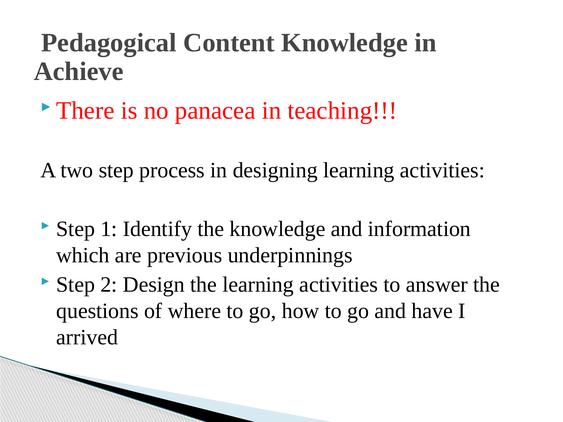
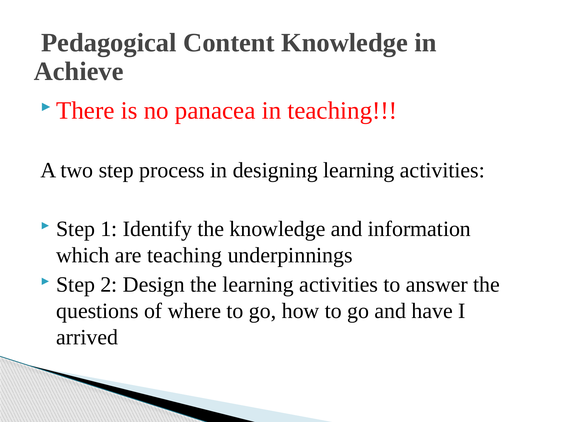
are previous: previous -> teaching (185, 255)
